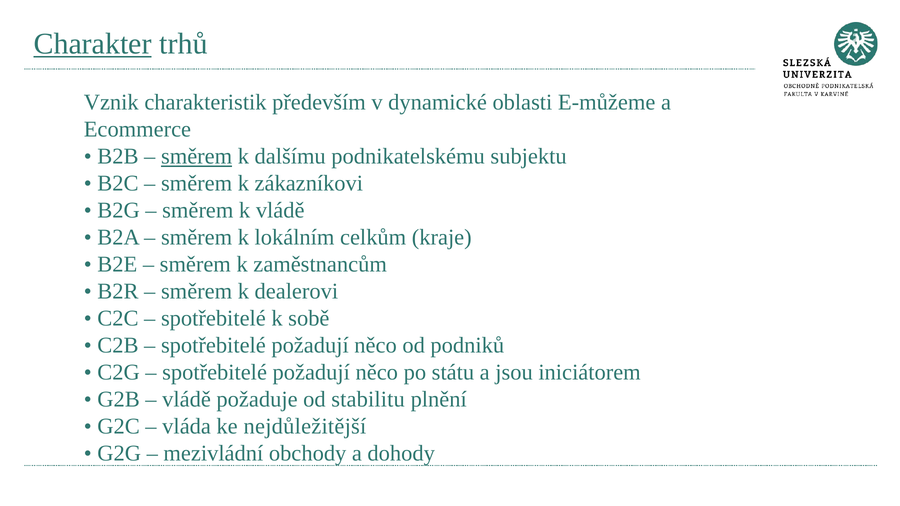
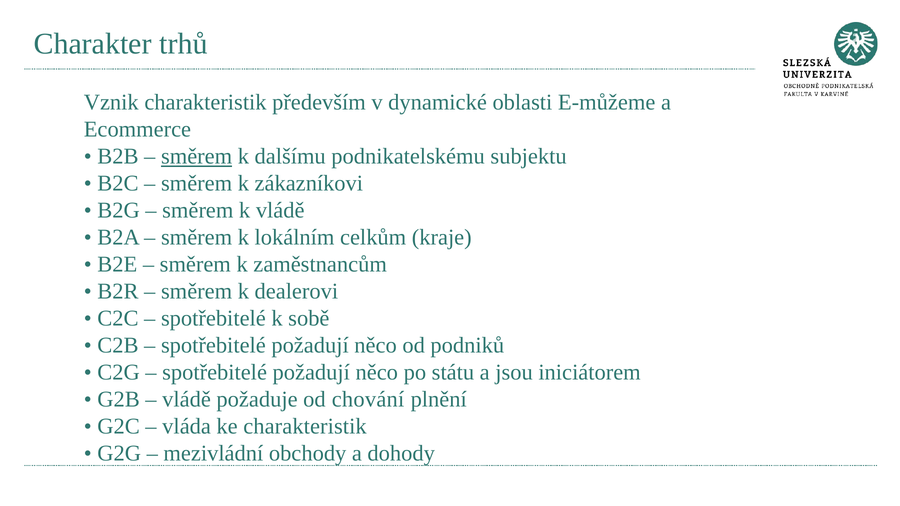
Charakter underline: present -> none (93, 44)
stabilitu: stabilitu -> chování (368, 399)
ke nejdůležitější: nejdůležitější -> charakteristik (305, 426)
